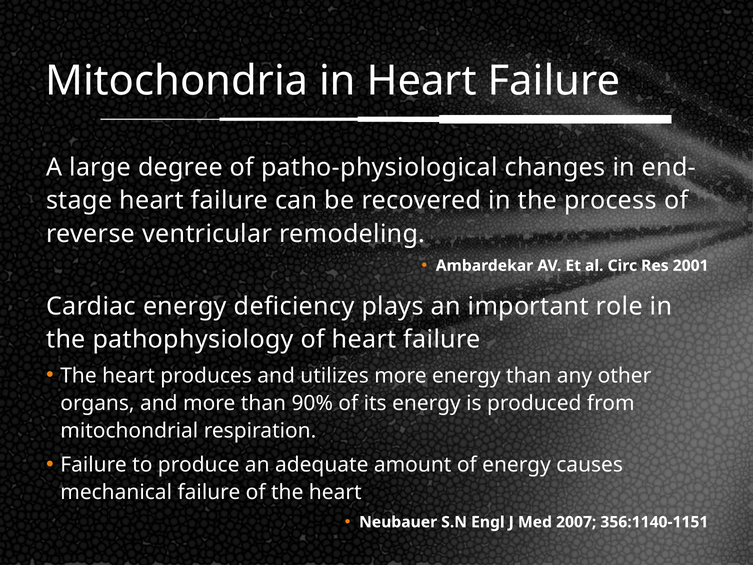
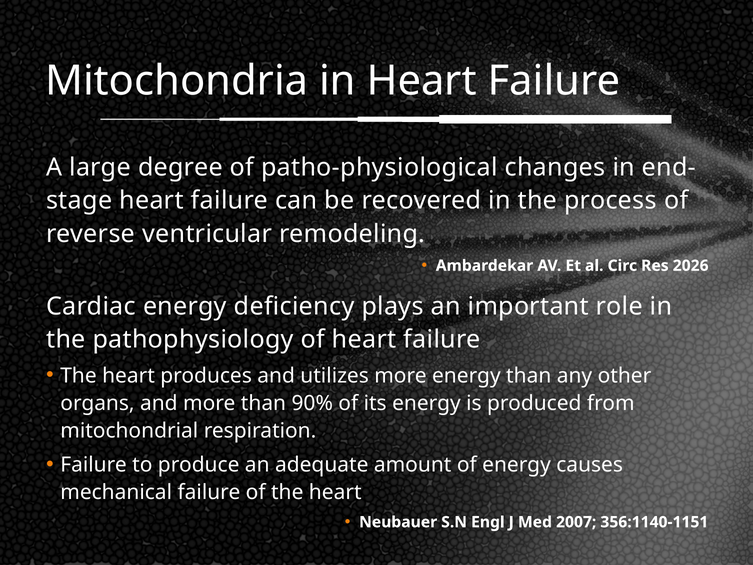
2001: 2001 -> 2026 (691, 266)
